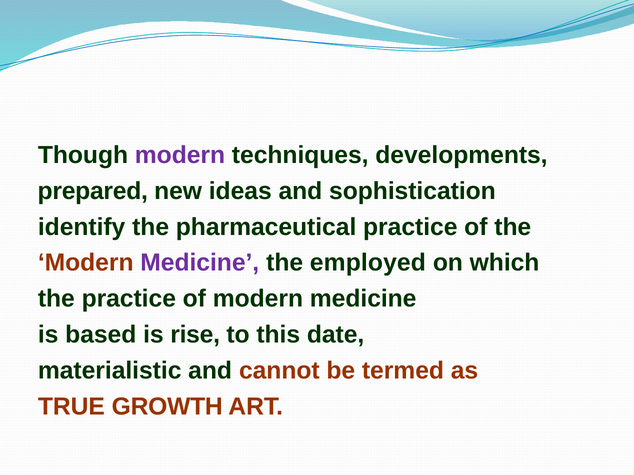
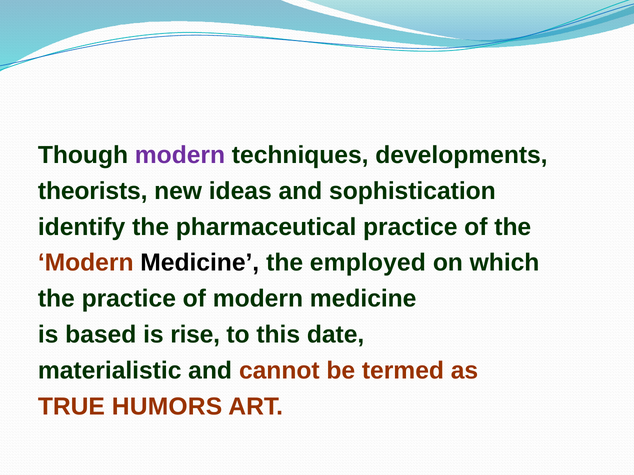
prepared: prepared -> theorists (93, 191)
Medicine colour: purple -> black (200, 263)
GROWTH: GROWTH -> HUMORS (167, 407)
